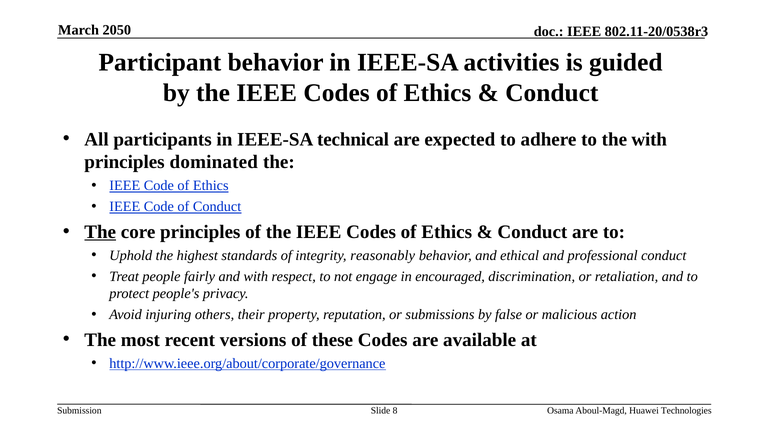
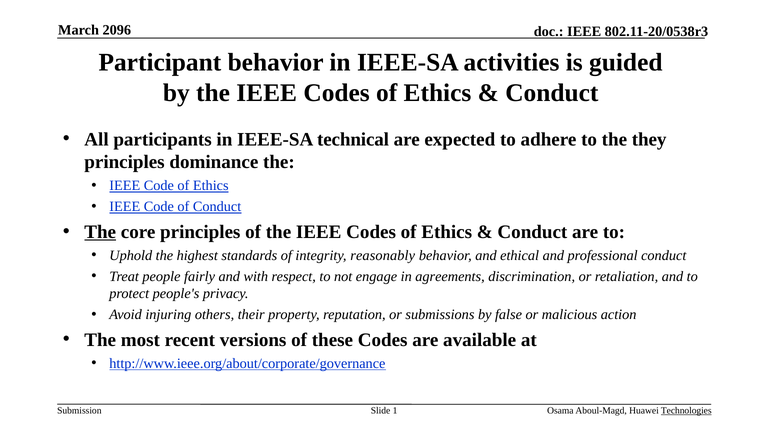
2050: 2050 -> 2096 (117, 30)
the with: with -> they (649, 139)
dominated: dominated -> dominance (214, 162)
encouraged: encouraged -> agreements (450, 277)
8: 8 -> 1 (395, 411)
Technologies underline: none -> present (686, 411)
